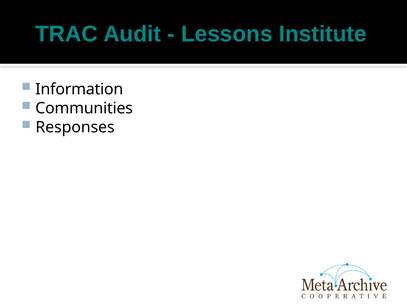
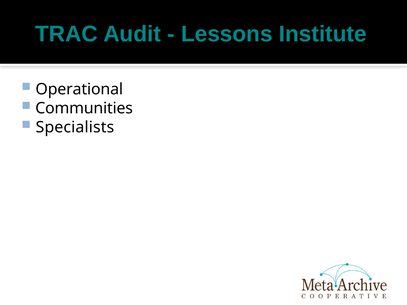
Information: Information -> Operational (79, 89)
Responses: Responses -> Specialists (75, 127)
